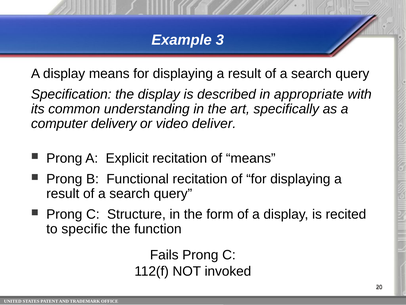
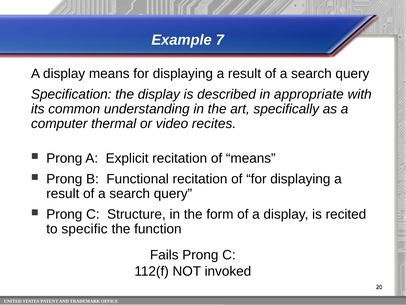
3: 3 -> 7 (220, 40)
delivery: delivery -> thermal (114, 123)
deliver: deliver -> recites (214, 123)
